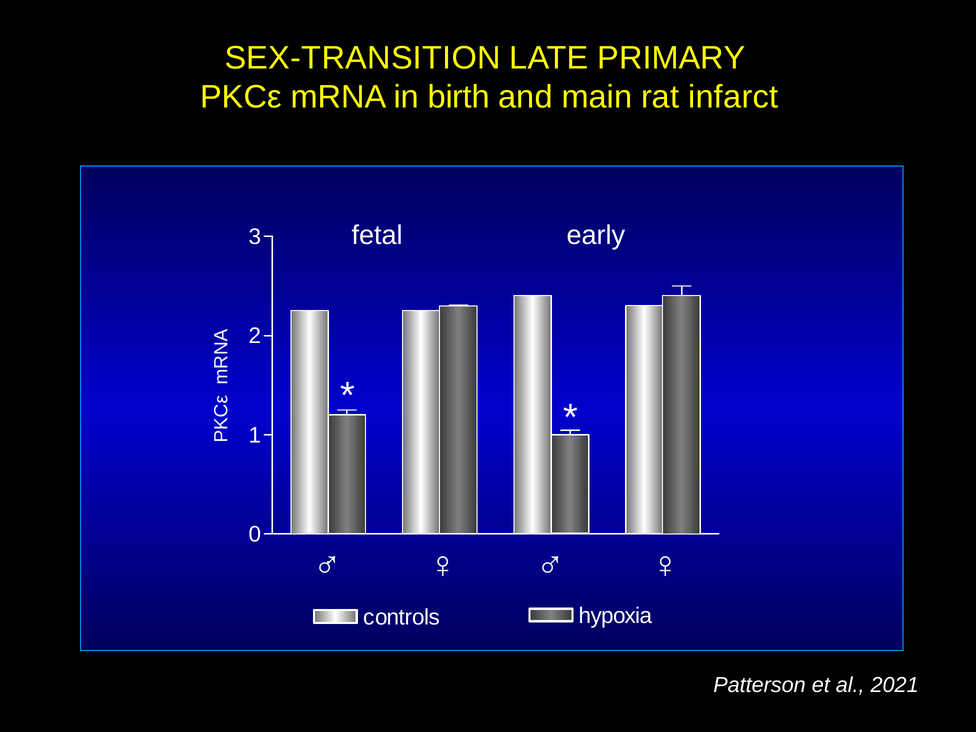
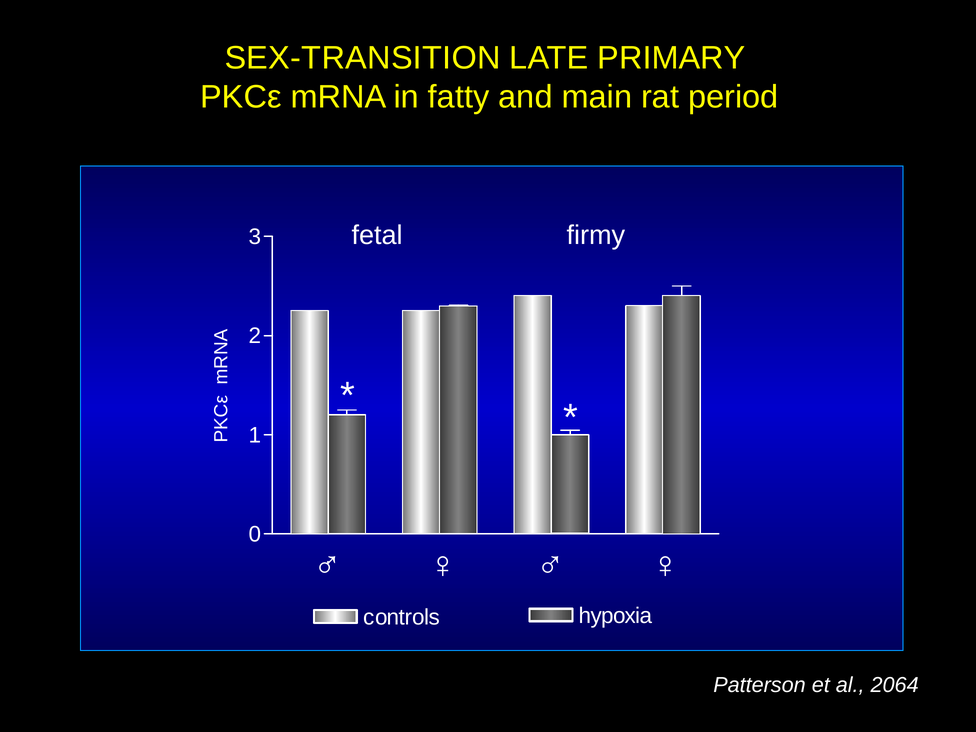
birth: birth -> fatty (459, 97)
infarct: infarct -> period (733, 97)
early: early -> firmy (596, 235)
2021: 2021 -> 2064 (895, 685)
